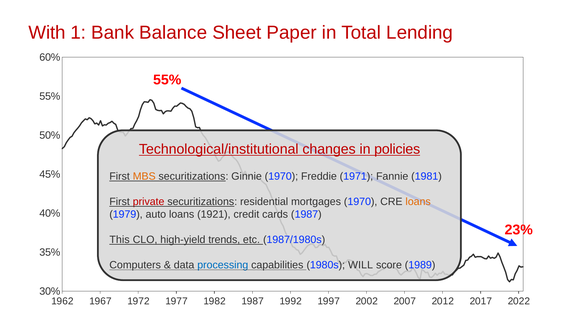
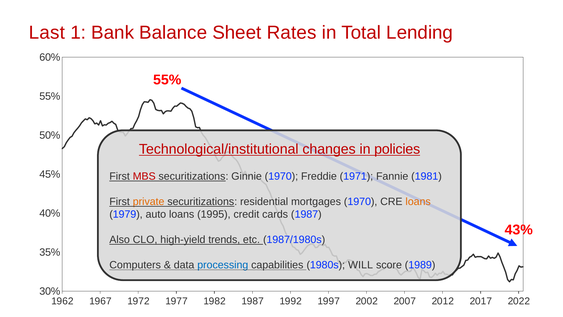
With: With -> Last (47, 33)
Paper: Paper -> Rates (292, 33)
MBS colour: orange -> red (144, 176)
private colour: red -> orange (149, 202)
1921: 1921 -> 1995 (214, 214)
23%: 23% -> 43% (519, 230)
This: This -> Also (120, 240)
